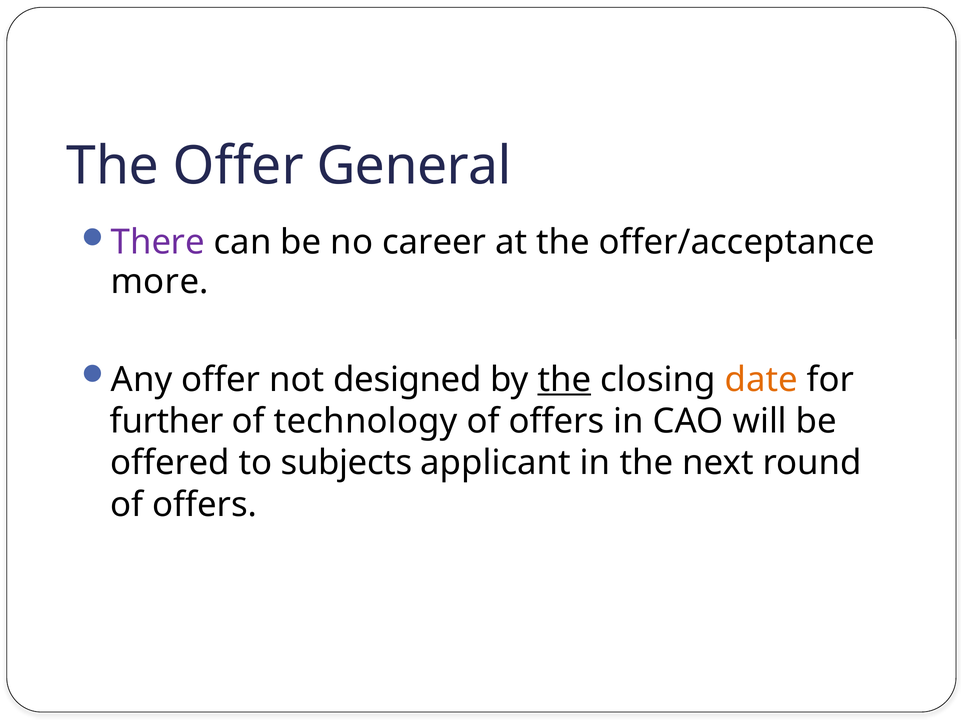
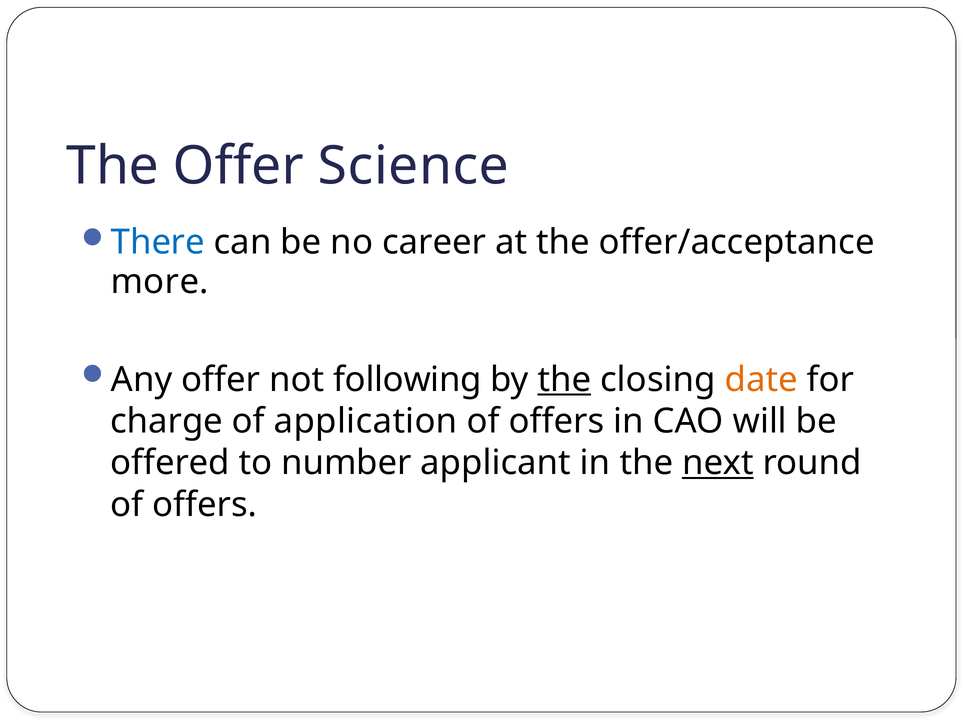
General: General -> Science (414, 166)
There colour: purple -> blue (158, 242)
designed: designed -> following (407, 380)
further: further -> charge (167, 421)
technology: technology -> application (366, 421)
subjects: subjects -> number (346, 463)
next underline: none -> present (718, 463)
